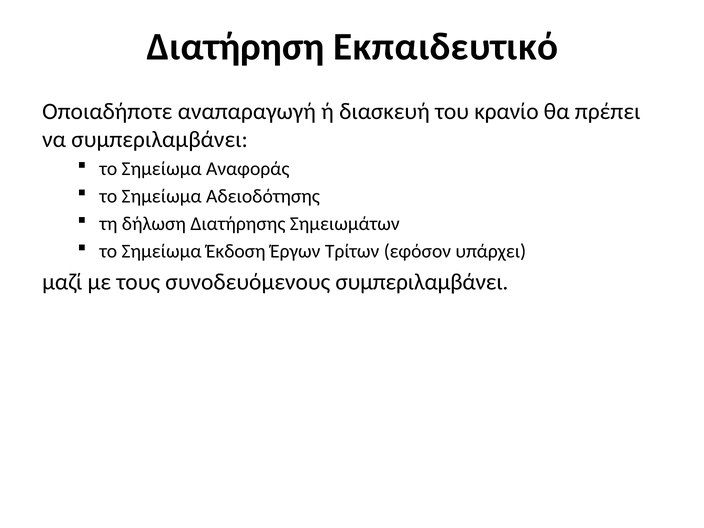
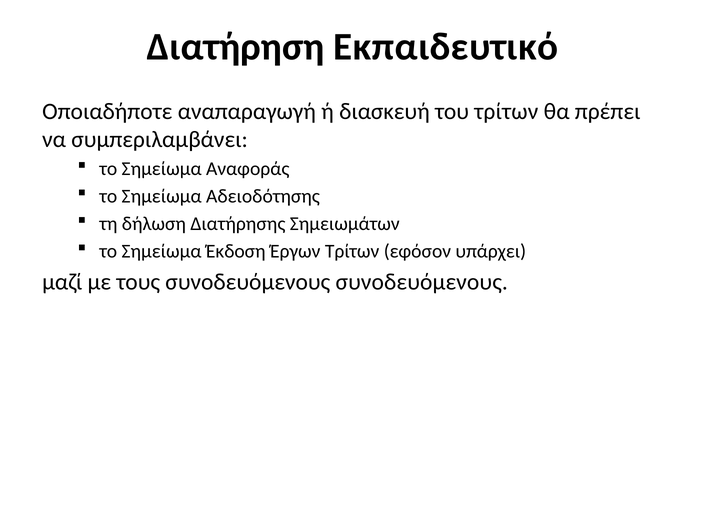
του κρανίο: κρανίο -> τρίτων (506, 111)
συνοδευόμενους συμπεριλαμβάνει: συμπεριλαμβάνει -> συνοδευόμενους (422, 282)
